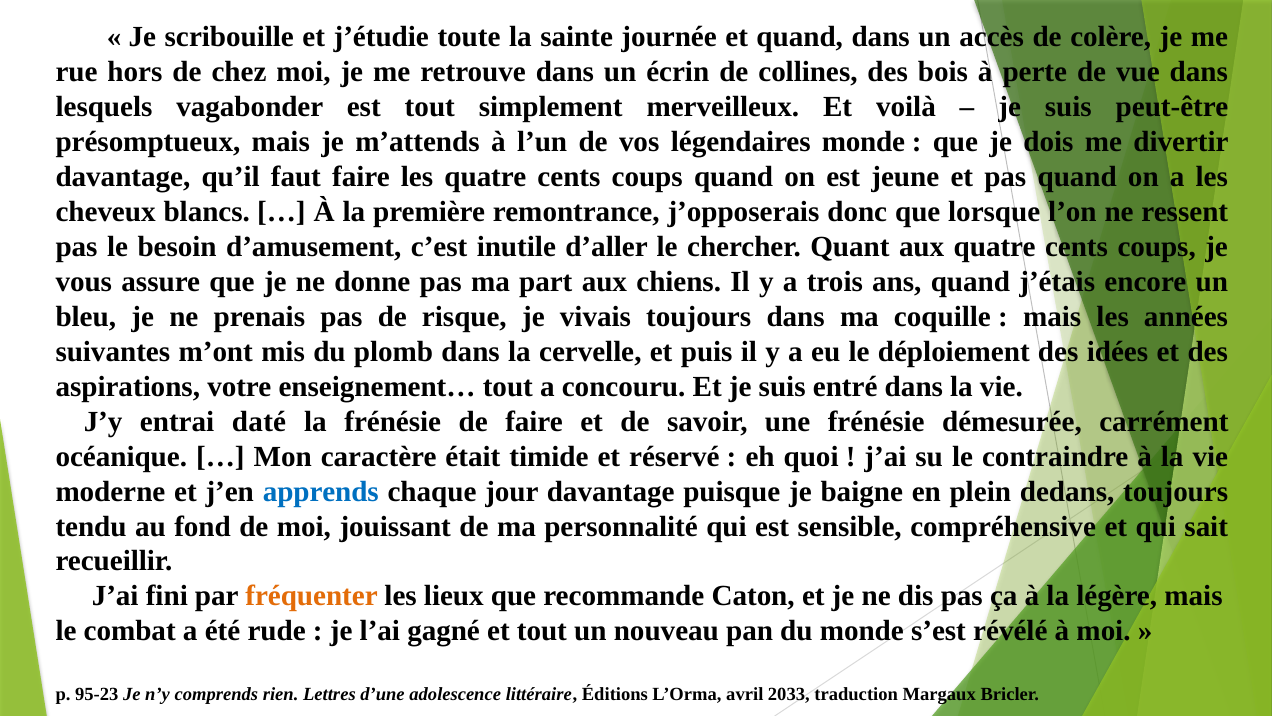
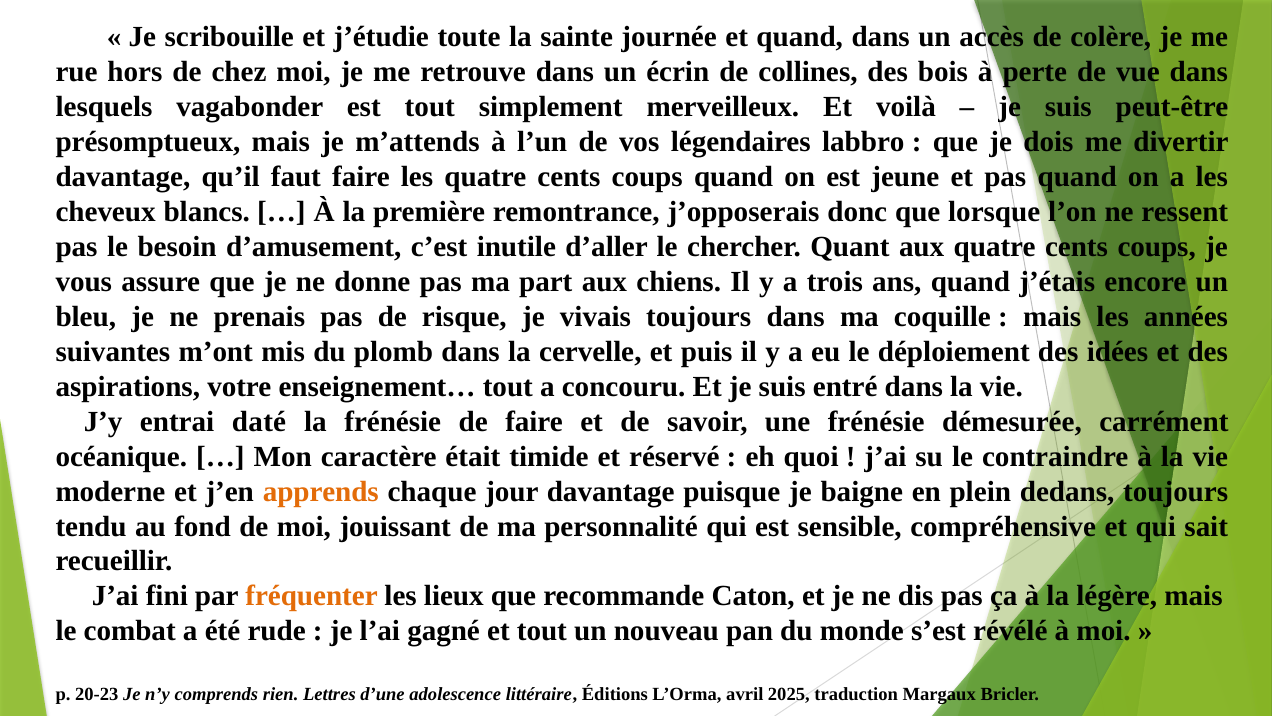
légendaires monde: monde -> labbro (863, 141)
apprends colour: blue -> orange (321, 491)
95-23: 95-23 -> 20-23 (97, 694)
2033: 2033 -> 2025 (789, 694)
